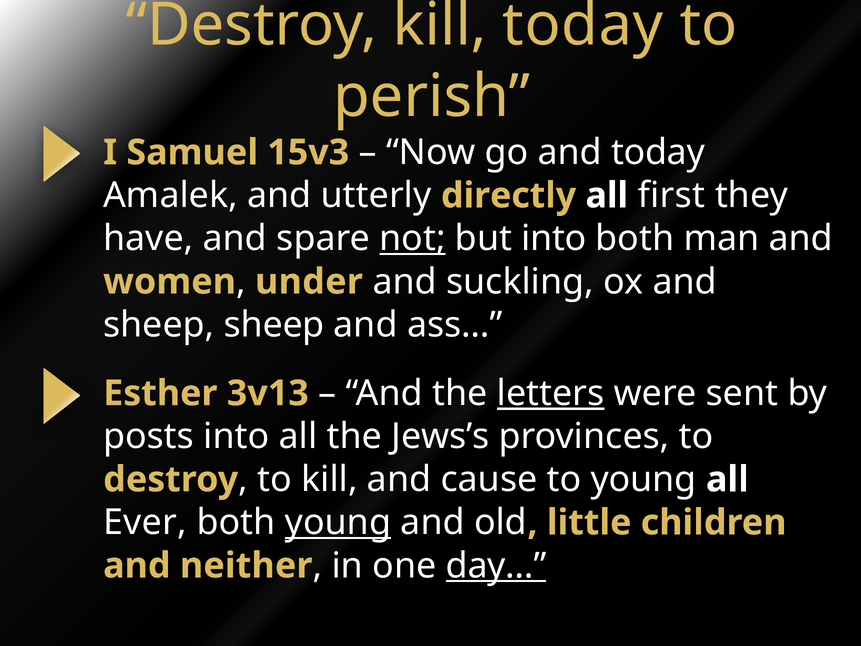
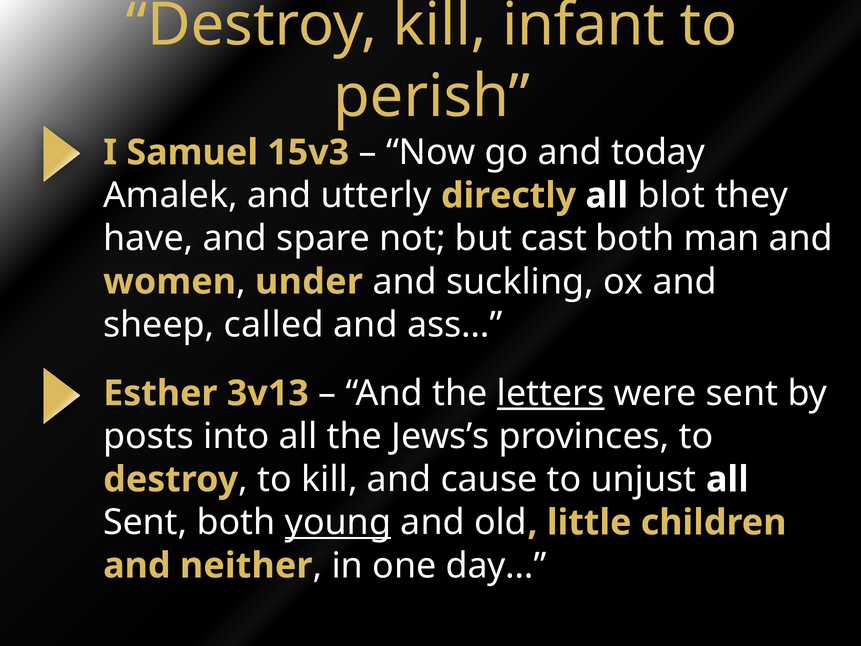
kill today: today -> infant (584, 25)
first: first -> blot (671, 196)
not underline: present -> none (412, 239)
but into: into -> cast (554, 239)
sheep sheep: sheep -> called (274, 325)
to young: young -> unjust (644, 479)
Ever: Ever -> Sent (145, 522)
day… underline: present -> none (496, 565)
